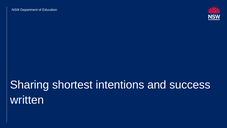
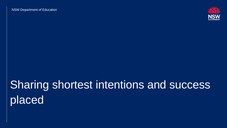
written: written -> placed (27, 100)
